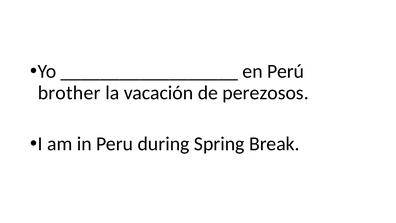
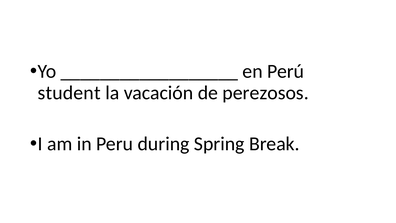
brother: brother -> student (69, 93)
